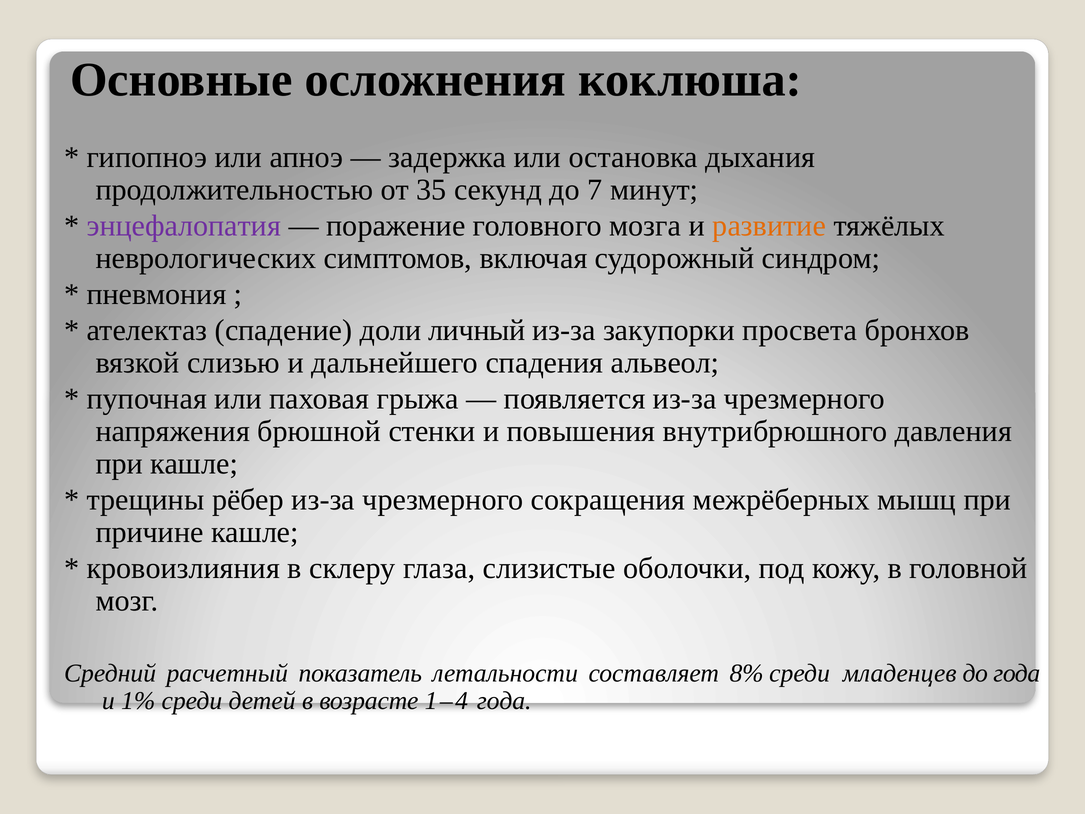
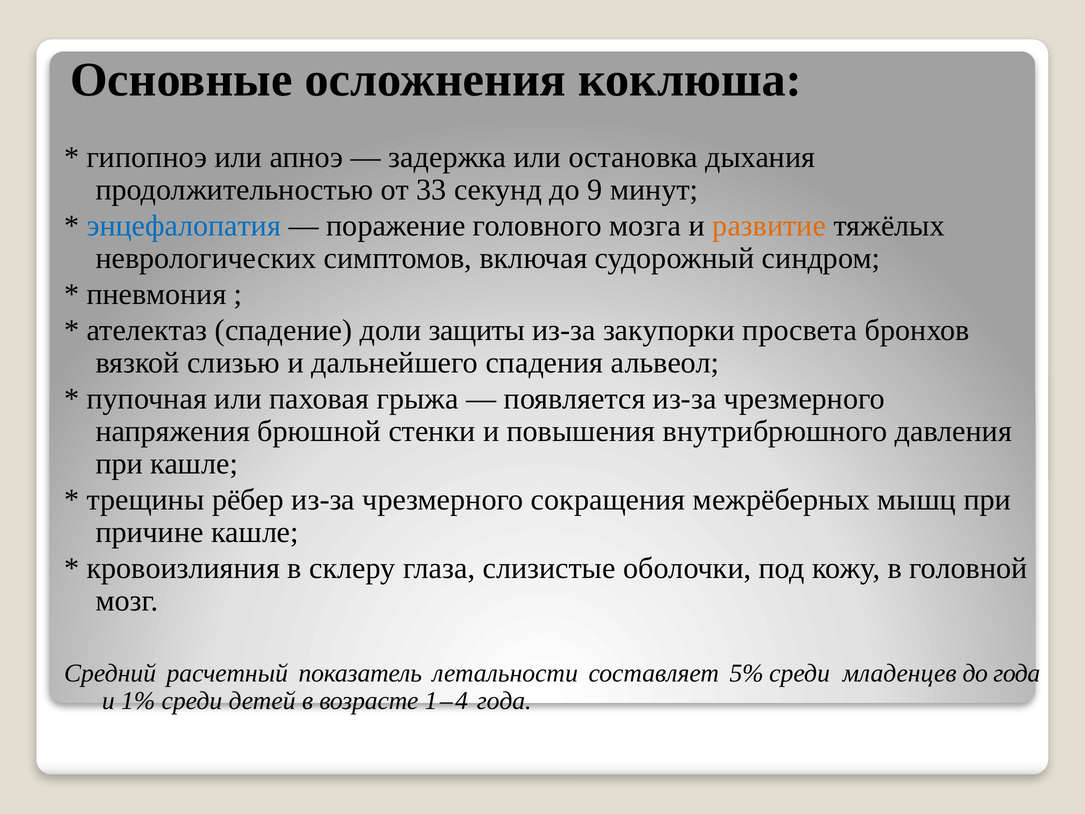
35: 35 -> 33 (431, 190)
7: 7 -> 9 (595, 190)
энцефалопатия colour: purple -> blue (184, 226)
личный: личный -> защиты (477, 330)
8%: 8% -> 5% (747, 673)
